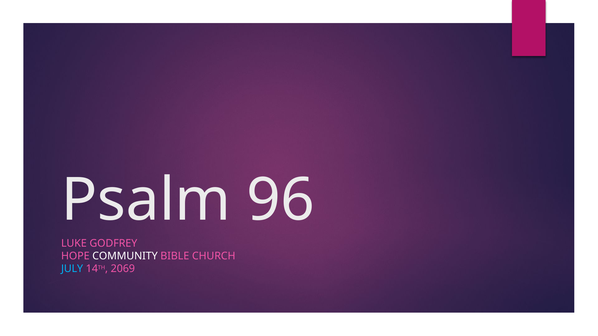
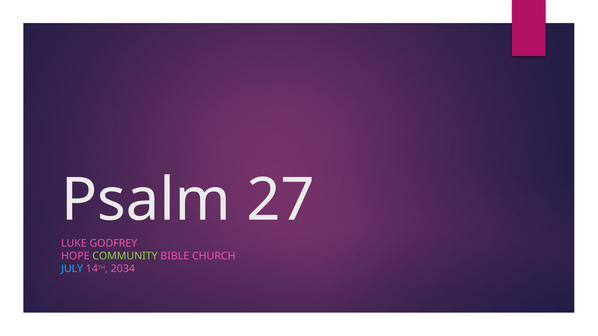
96: 96 -> 27 (281, 200)
COMMUNITY colour: white -> light green (125, 256)
2069: 2069 -> 2034 (123, 269)
